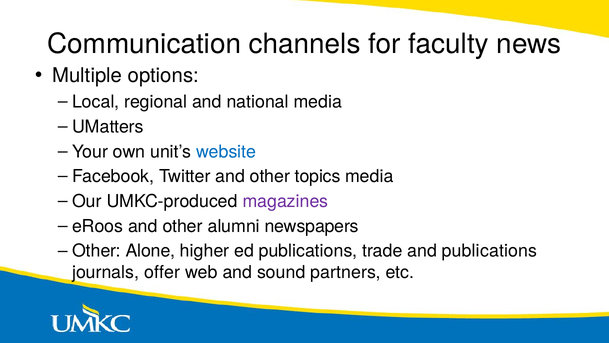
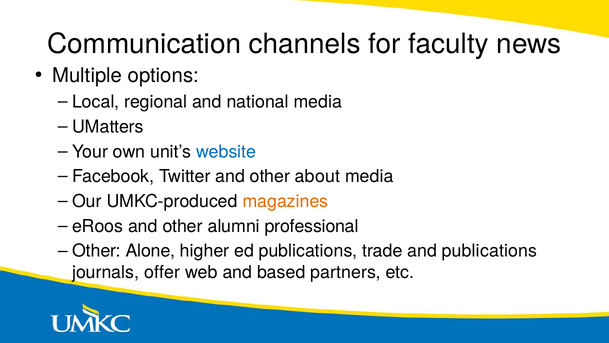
topics: topics -> about (317, 176)
magazines colour: purple -> orange (285, 201)
newspapers: newspapers -> professional (312, 226)
sound: sound -> based (281, 272)
